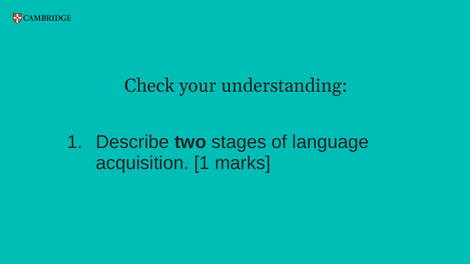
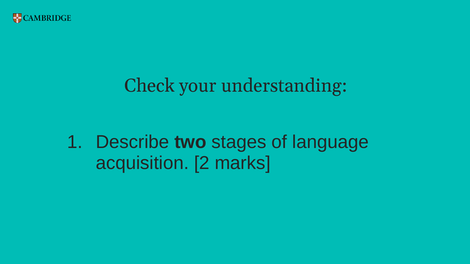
acquisition 1: 1 -> 2 (202, 163)
